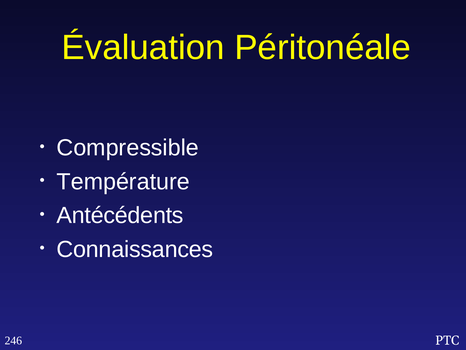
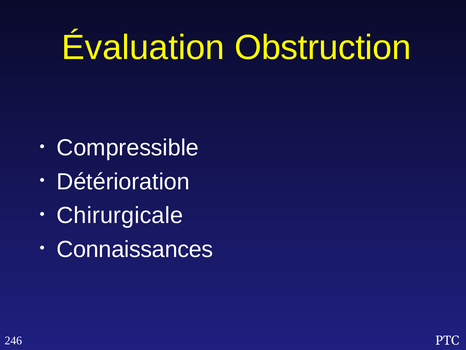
Péritonéale: Péritonéale -> Obstruction (323, 47)
Température: Température -> Détérioration (123, 181)
Antécédents: Antécédents -> Chirurgicale (120, 215)
